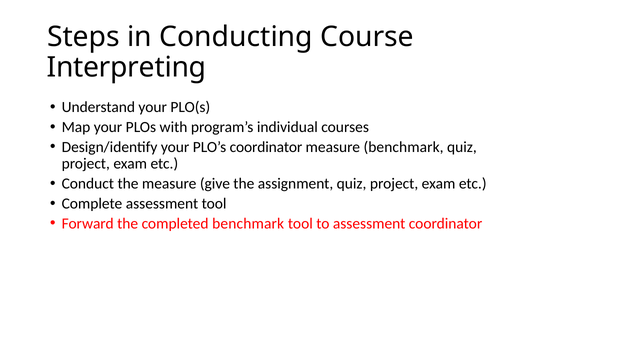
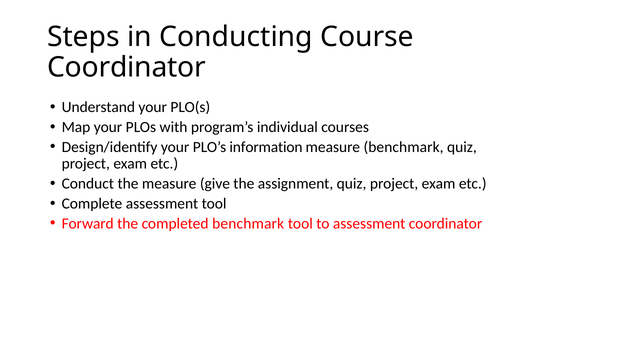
Interpreting: Interpreting -> Coordinator (126, 67)
PLO’s coordinator: coordinator -> information (266, 147)
